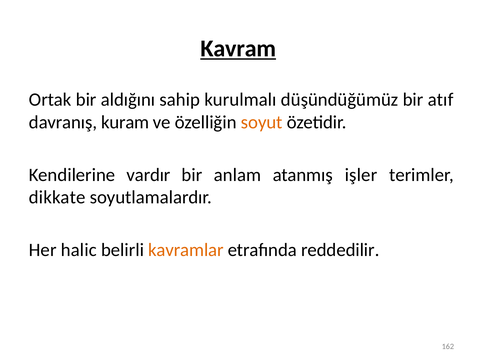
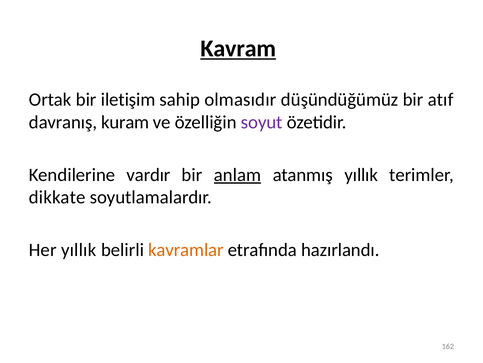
aldığını: aldığını -> iletişim (128, 99)
kurulmalı: kurulmalı -> olmasıdır (240, 99)
soyut colour: orange -> purple (262, 122)
anlam underline: none -> present (237, 175)
atanmış işler: işler -> yıllık (361, 175)
Her halic: halic -> yıllık (79, 250)
reddedilir: reddedilir -> hazırlandı (340, 250)
